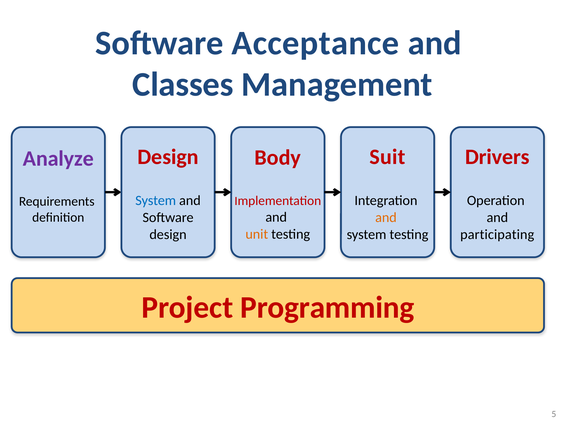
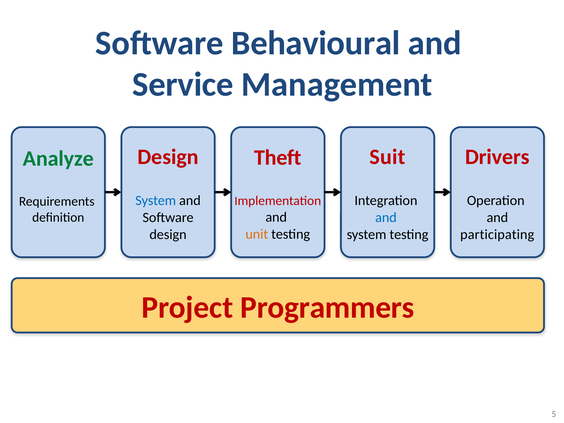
Acceptance: Acceptance -> Behavioural (316, 43)
Classes: Classes -> Service (183, 85)
Body: Body -> Theft (278, 157)
Analyze colour: purple -> green (58, 158)
and colour: orange -> blue (386, 218)
Programming: Programming -> Programmers (327, 307)
